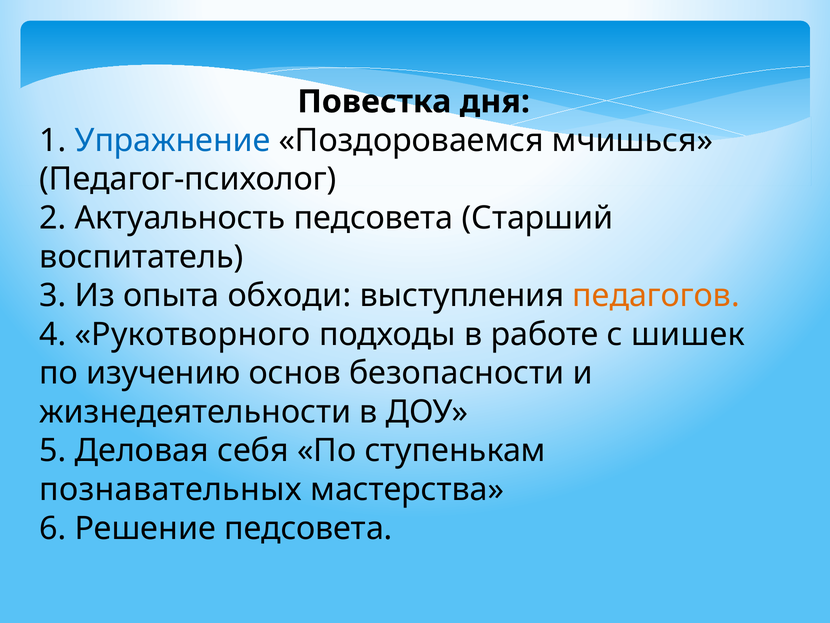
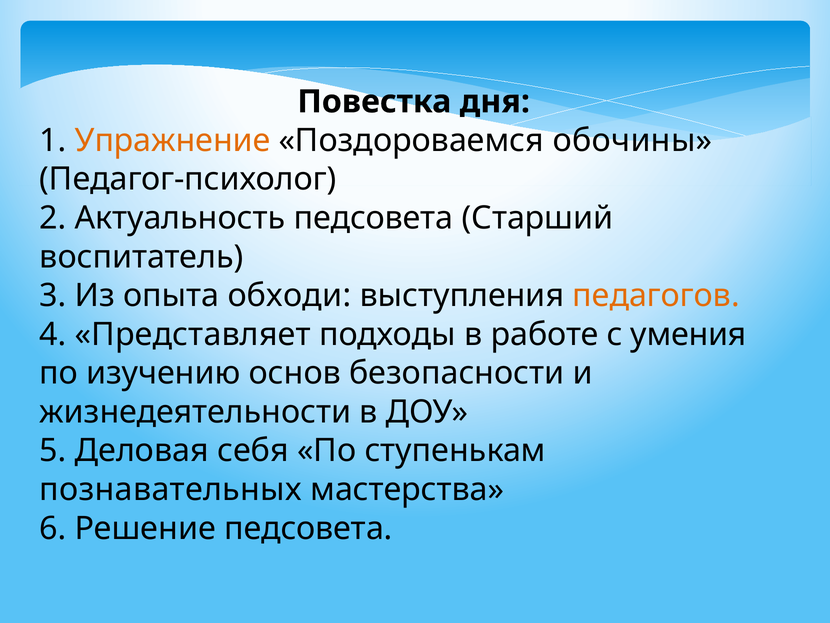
Упражнение colour: blue -> orange (173, 140)
мчишься: мчишься -> обочины (632, 140)
Рукотворного: Рукотворного -> Представляет (193, 334)
шишек: шишек -> умения (688, 334)
